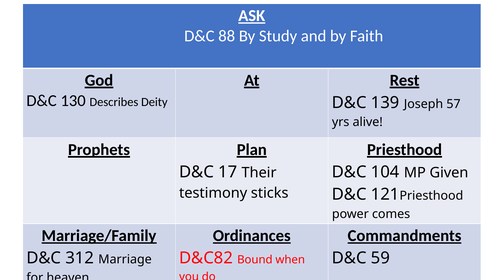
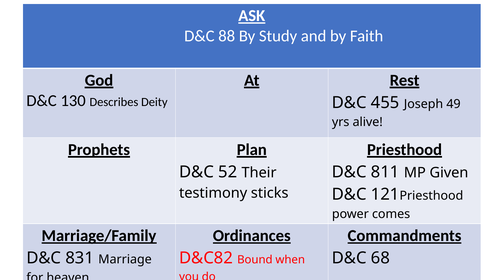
139: 139 -> 455 (385, 103)
57: 57 -> 49 (453, 104)
17: 17 -> 52 (228, 172)
104: 104 -> 811 (385, 172)
312: 312 -> 831 (80, 258)
59: 59 -> 68 (380, 258)
